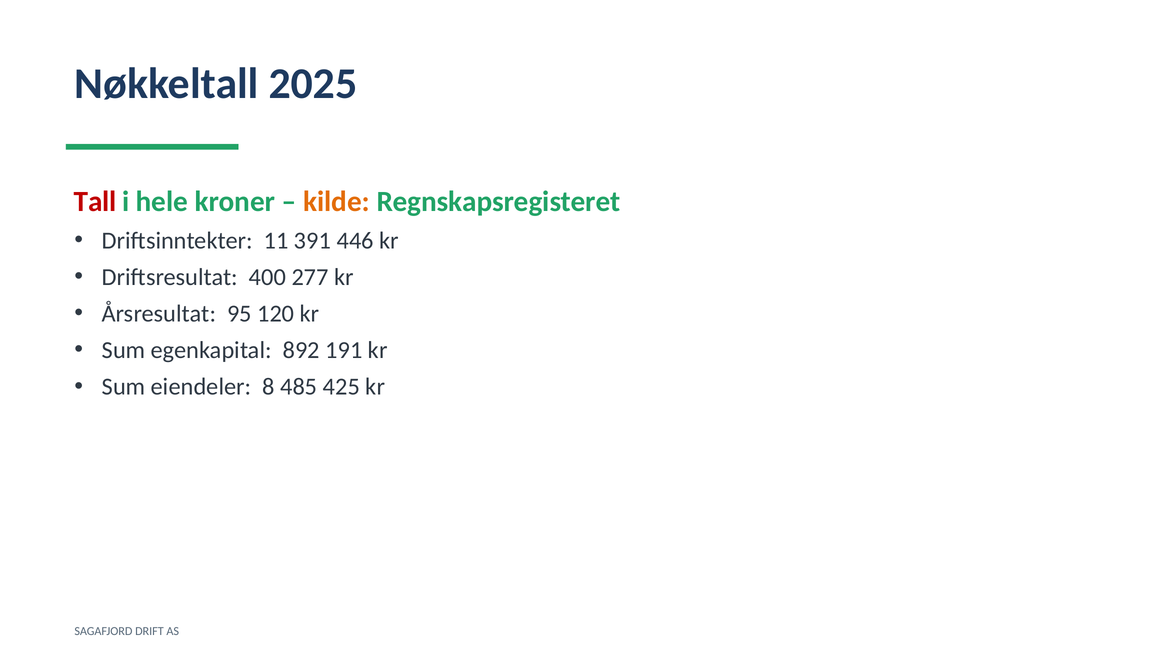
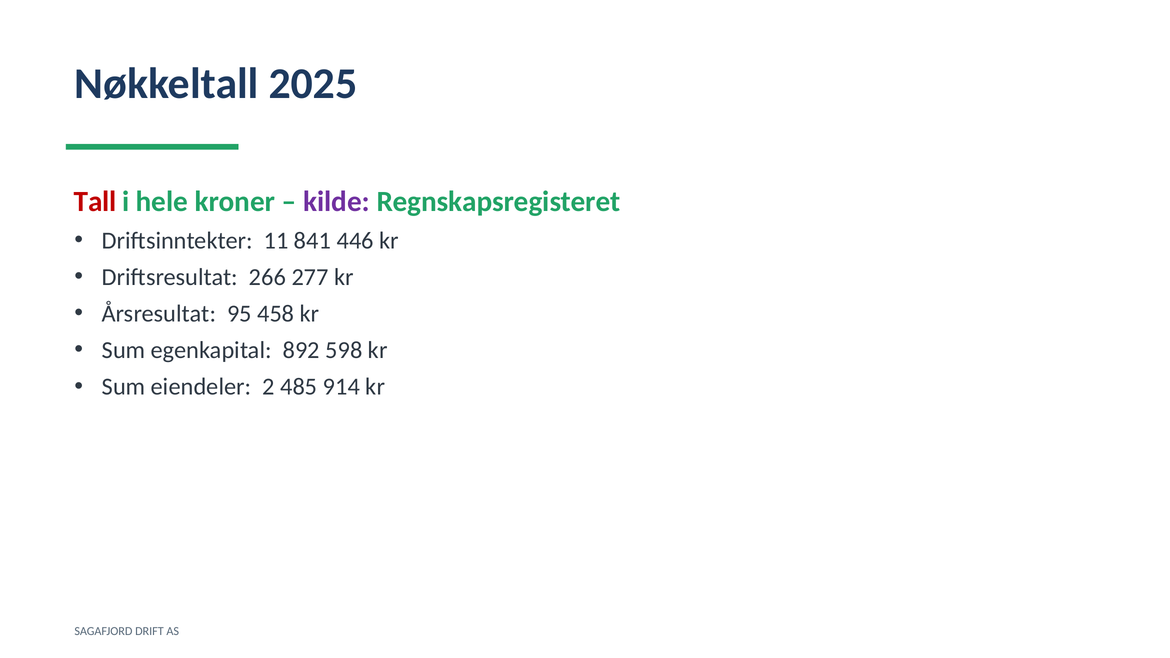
kilde colour: orange -> purple (336, 201)
391: 391 -> 841 (312, 241)
400: 400 -> 266 (267, 277)
120: 120 -> 458 (276, 314)
191: 191 -> 598 (344, 350)
8: 8 -> 2 (268, 387)
425: 425 -> 914 (341, 387)
